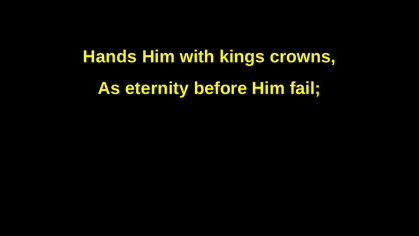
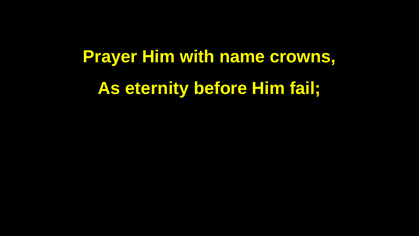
Hands: Hands -> Prayer (110, 57)
kings: kings -> name (242, 57)
